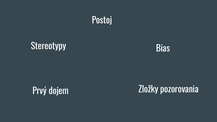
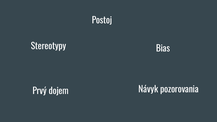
Zložky: Zložky -> Návyk (148, 90)
